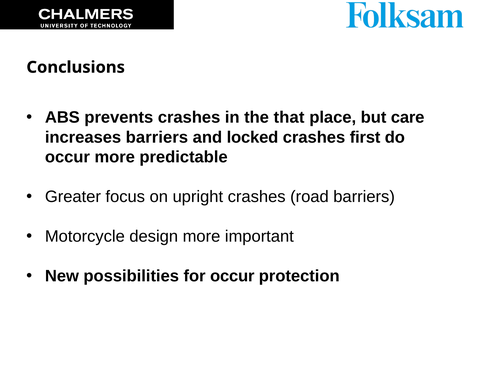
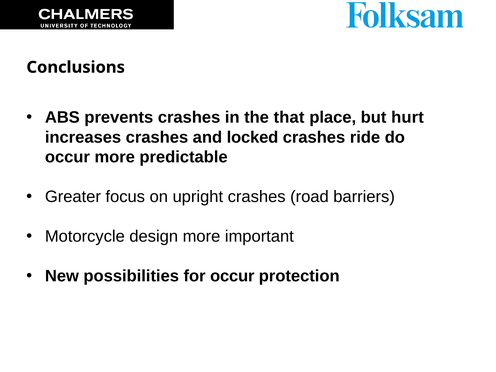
care: care -> hurt (407, 117)
increases barriers: barriers -> crashes (157, 137)
first: first -> ride (365, 137)
